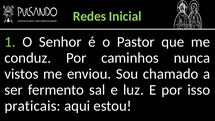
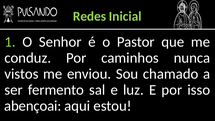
praticais: praticais -> abençoai (33, 106)
